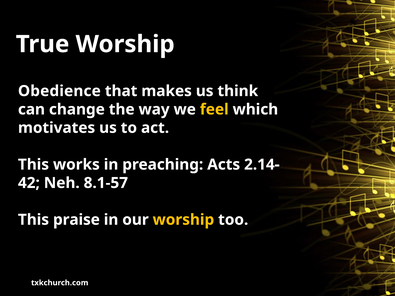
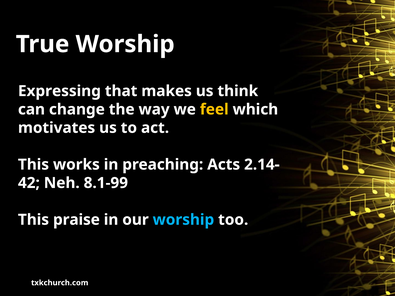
Obedience: Obedience -> Expressing (59, 91)
8.1-57: 8.1-57 -> 8.1-99 (106, 183)
worship colour: yellow -> light blue (183, 220)
